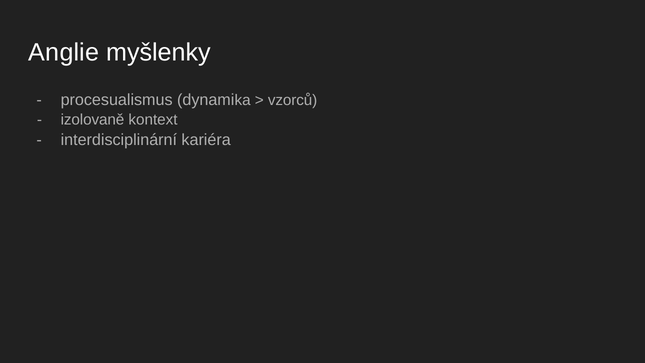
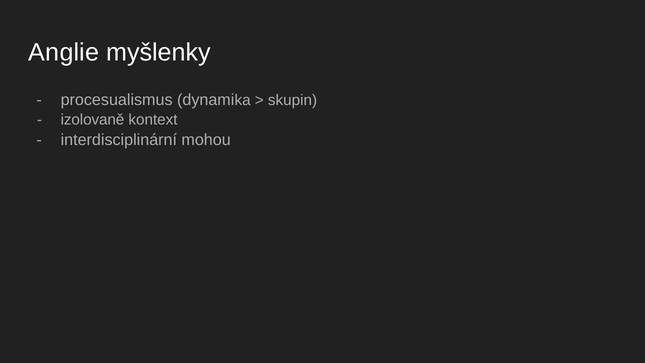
vzorců: vzorců -> skupin (293, 100)
kariéra: kariéra -> mohou (206, 140)
